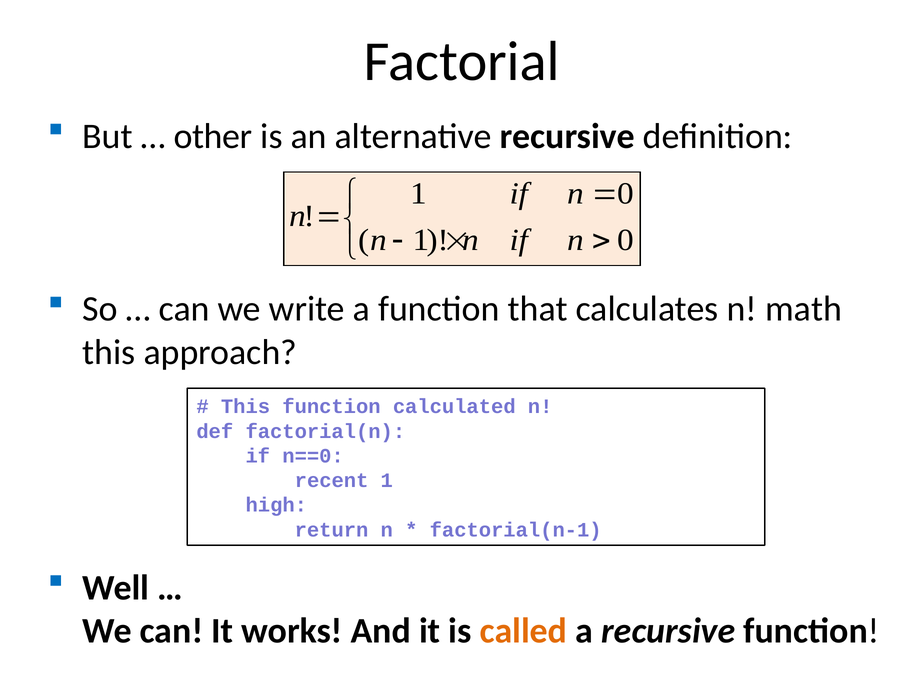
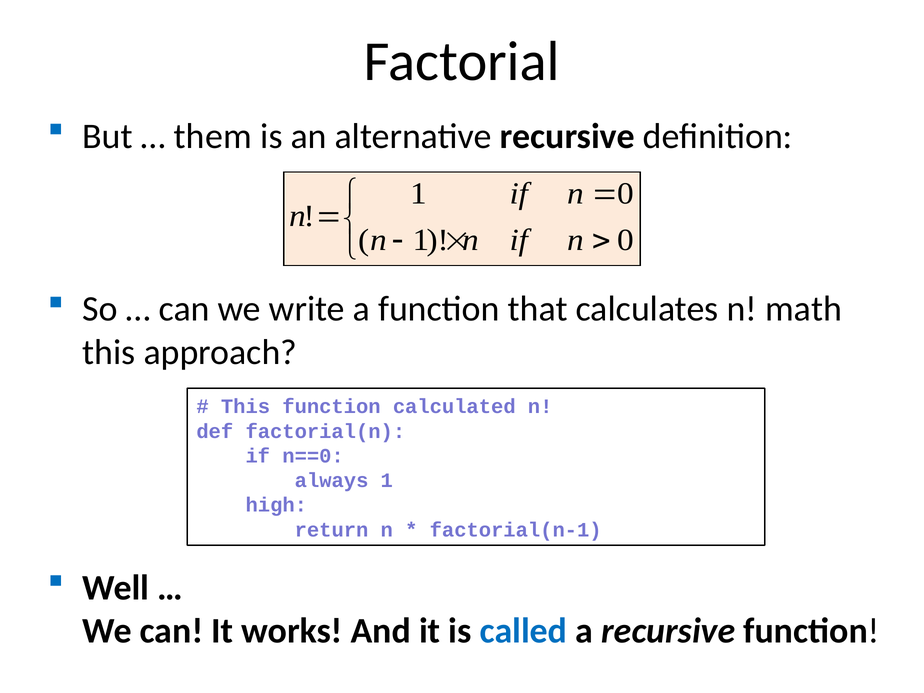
other: other -> them (213, 136)
recent: recent -> always (332, 481)
called colour: orange -> blue (523, 631)
